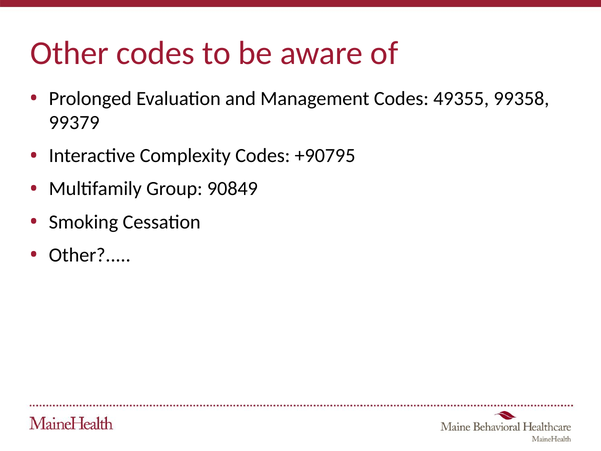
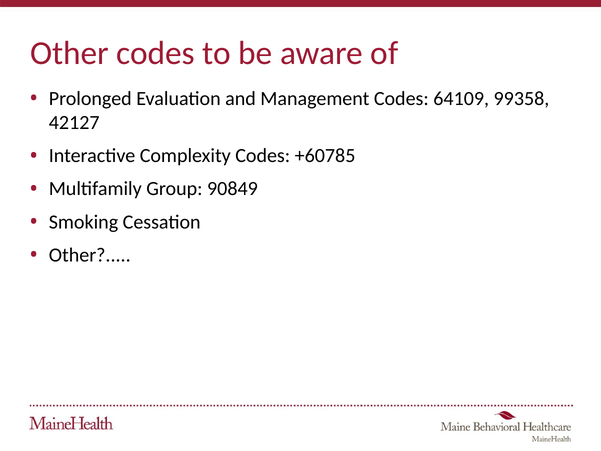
49355: 49355 -> 64109 (461, 99)
99379: 99379 -> 42127 (74, 123)
+90795: +90795 -> +60785 (325, 156)
